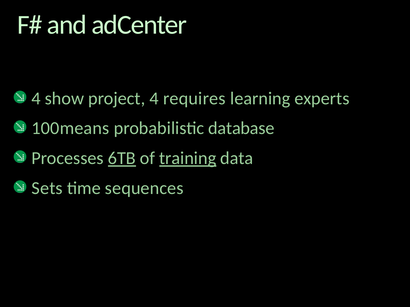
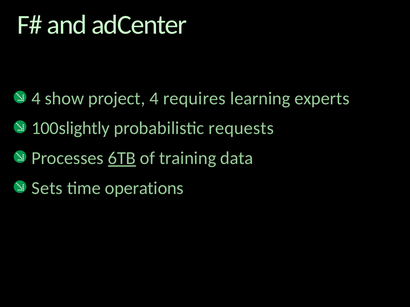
100means: 100means -> 100slightly (71, 129)
database: database -> requests (241, 129)
training underline: present -> none (188, 158)
sequences: sequences -> operations (144, 188)
